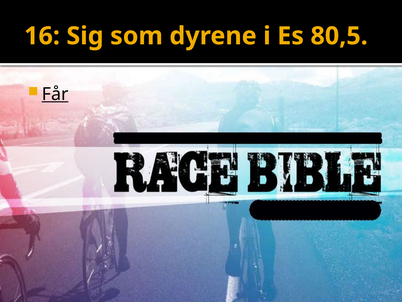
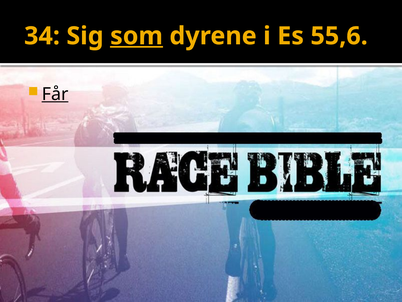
16: 16 -> 34 (42, 36)
som underline: none -> present (137, 36)
80,5: 80,5 -> 55,6 (339, 36)
